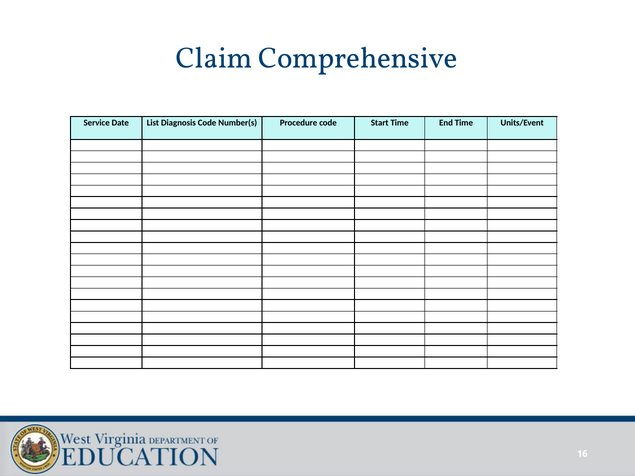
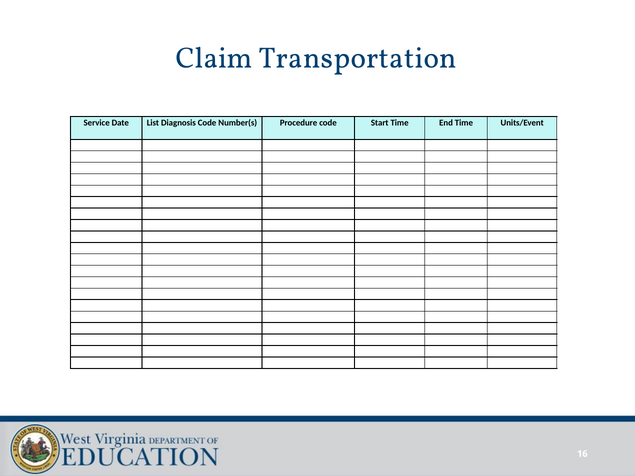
Comprehensive: Comprehensive -> Transportation (358, 58)
